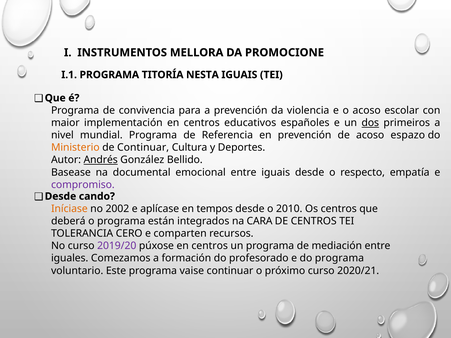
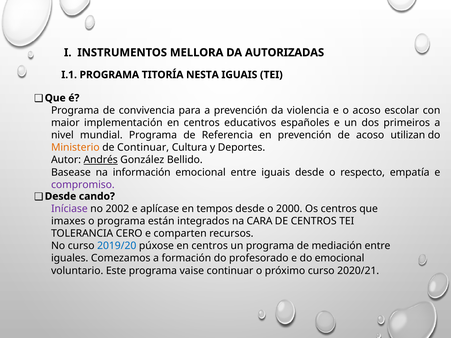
PROMOCIONE: PROMOCIONE -> AUTORIZADAS (285, 53)
dos underline: present -> none (370, 123)
espazo: espazo -> utilizan (408, 135)
documental: documental -> información (142, 172)
Iníciase colour: orange -> purple (69, 209)
2010: 2010 -> 2000 (289, 209)
deberá: deberá -> imaxes (68, 221)
2019/20 colour: purple -> blue (117, 246)
do programa: programa -> emocional (340, 258)
